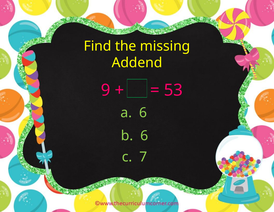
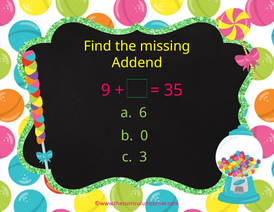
53: 53 -> 35 (173, 90)
b 6: 6 -> 0 (144, 135)
7: 7 -> 3 (143, 157)
